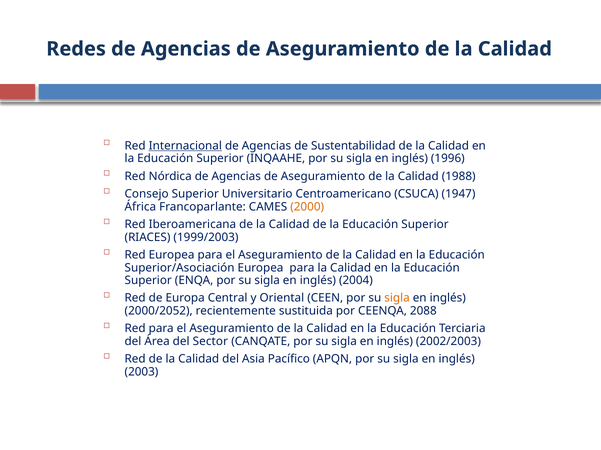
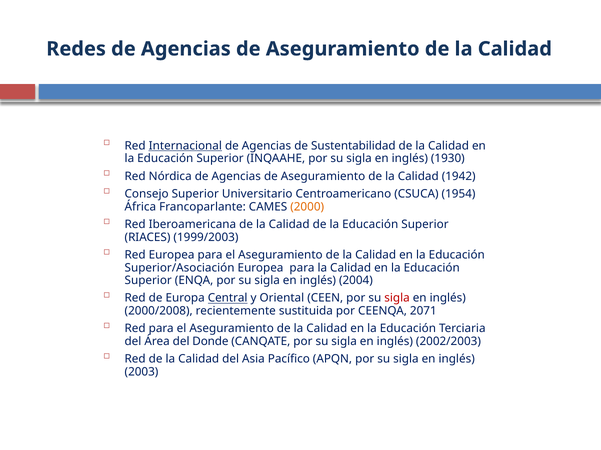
1996: 1996 -> 1930 (448, 159)
1988: 1988 -> 1942 (459, 177)
1947: 1947 -> 1954 (459, 194)
Central underline: none -> present (228, 299)
sigla colour: orange -> red (397, 299)
2000/2052: 2000/2052 -> 2000/2008 (159, 311)
2088: 2088 -> 2071 (423, 311)
Sector: Sector -> Donde (210, 342)
